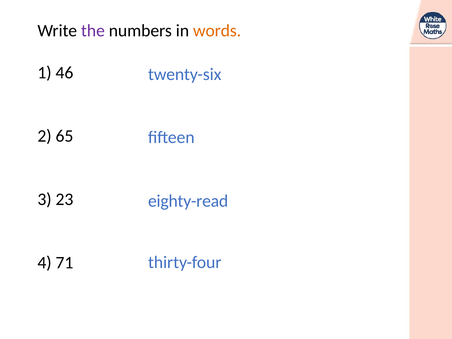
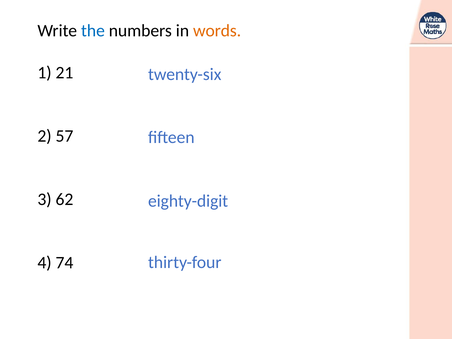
the colour: purple -> blue (93, 31)
46: 46 -> 21 (64, 73)
65: 65 -> 57 (64, 136)
23: 23 -> 62 (64, 199)
eighty-read: eighty-read -> eighty-digit (188, 201)
71: 71 -> 74 (64, 263)
